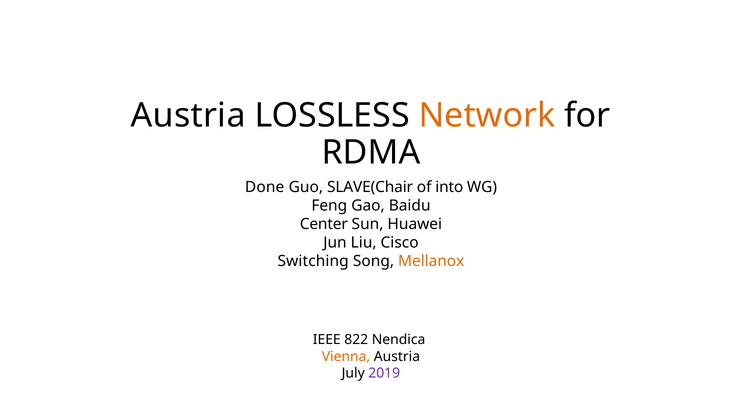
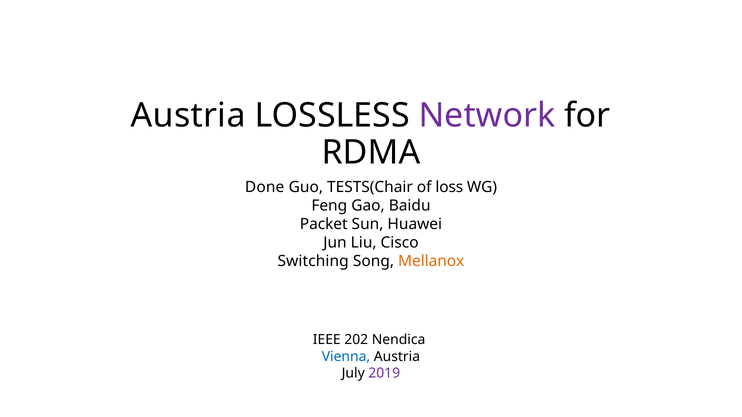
Network colour: orange -> purple (487, 116)
SLAVE(Chair: SLAVE(Chair -> TESTS(Chair (370, 187)
into: into -> loss (449, 187)
Center: Center -> Packet (324, 225)
822: 822 -> 202 (356, 340)
Vienna colour: orange -> blue (346, 357)
